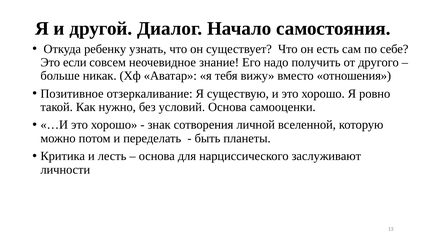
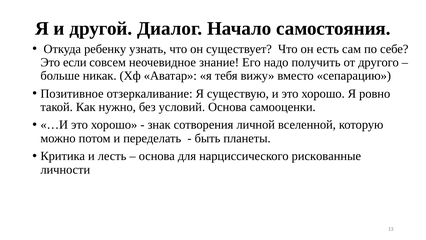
отношения: отношения -> сепарацию (354, 76)
заслуживают: заслуживают -> рискованные (326, 156)
